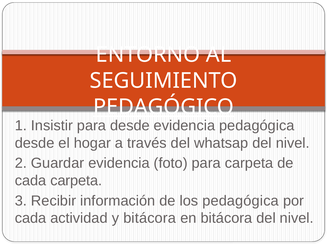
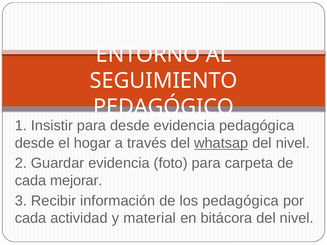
whatsap underline: none -> present (221, 143)
cada carpeta: carpeta -> mejorar (76, 181)
y bitácora: bitácora -> material (150, 218)
